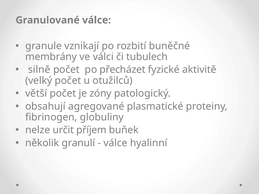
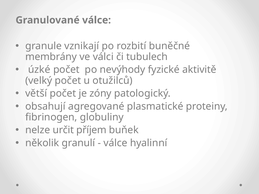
silně: silně -> úzké (39, 70)
přecházet: přecházet -> nevýhody (122, 70)
